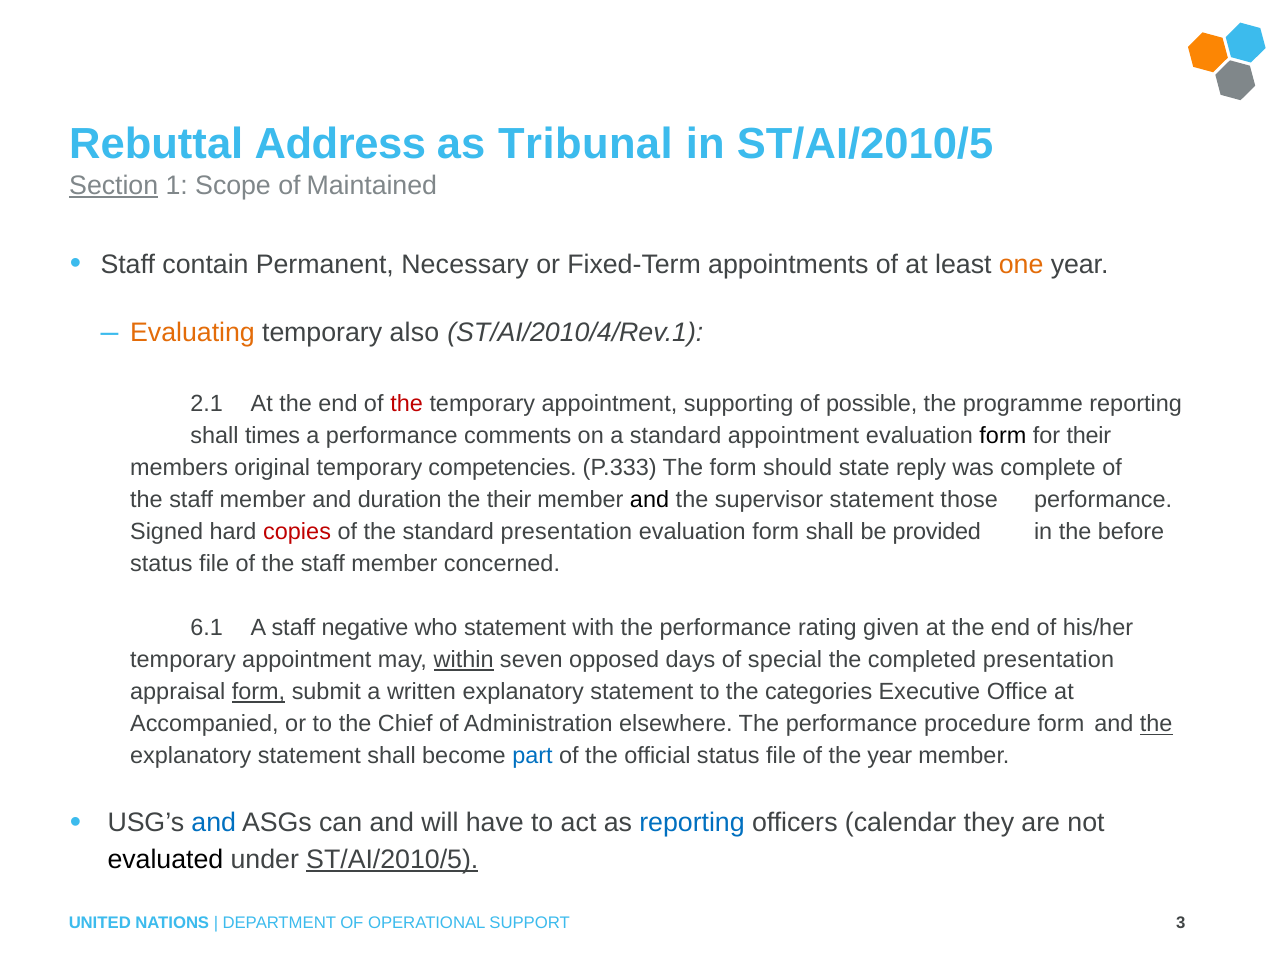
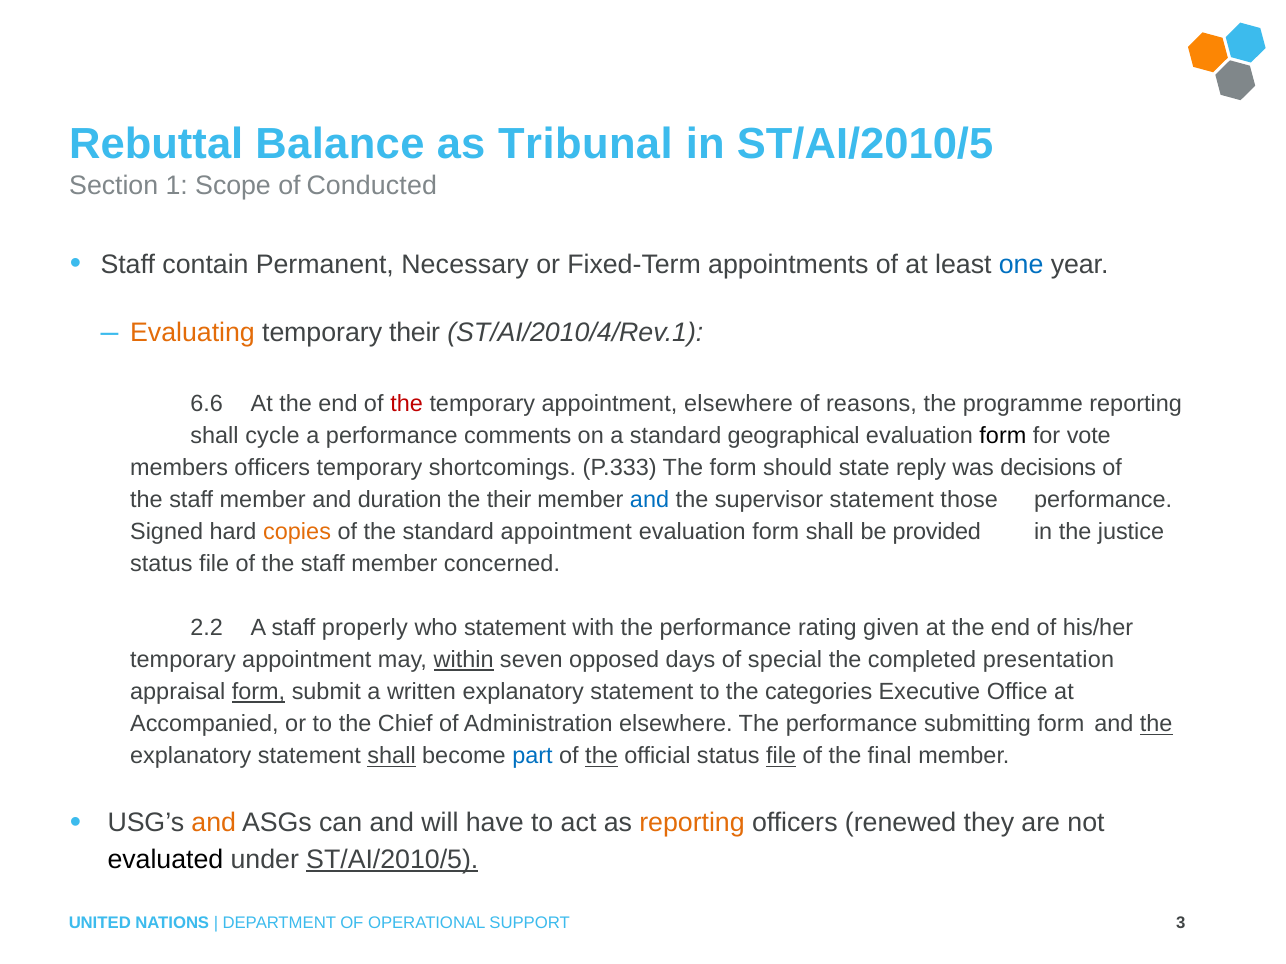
Address: Address -> Balance (340, 144)
Section underline: present -> none (114, 185)
Maintained: Maintained -> Conducted (372, 185)
one colour: orange -> blue (1021, 264)
temporary also: also -> their (415, 333)
2.1: 2.1 -> 6.6 (207, 404)
appointment supporting: supporting -> elsewhere (739, 404)
possible: possible -> reasons (872, 404)
times: times -> cycle (272, 436)
standard appointment: appointment -> geographical (794, 436)
for their: their -> vote (1089, 436)
members original: original -> officers (272, 468)
competencies: competencies -> shortcomings (502, 468)
complete: complete -> decisions (1048, 468)
and colour: black -> blue (650, 500)
copies colour: red -> orange (297, 532)
standard presentation: presentation -> appointment (566, 532)
before: before -> justice (1131, 532)
6.1: 6.1 -> 2.2 (207, 628)
negative: negative -> properly (365, 628)
procedure: procedure -> submitting (977, 724)
shall underline: none -> present (392, 756)
the underline: none -> present (602, 756)
file underline: none -> present (781, 756)
the year: year -> final (890, 756)
and colour: blue -> orange (214, 823)
reporting colour: blue -> orange (692, 823)
calendar: calendar -> renewed (901, 823)
